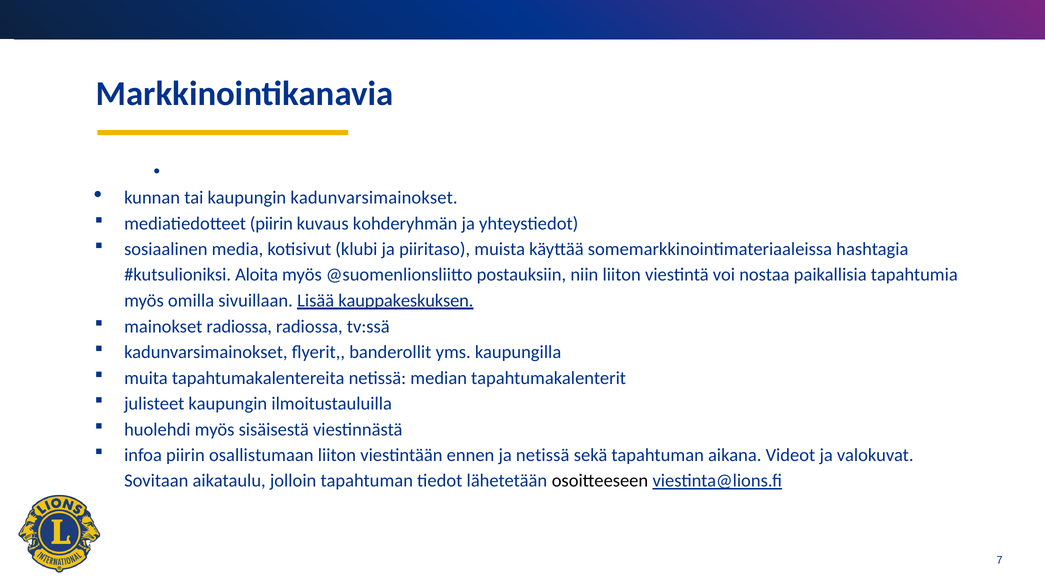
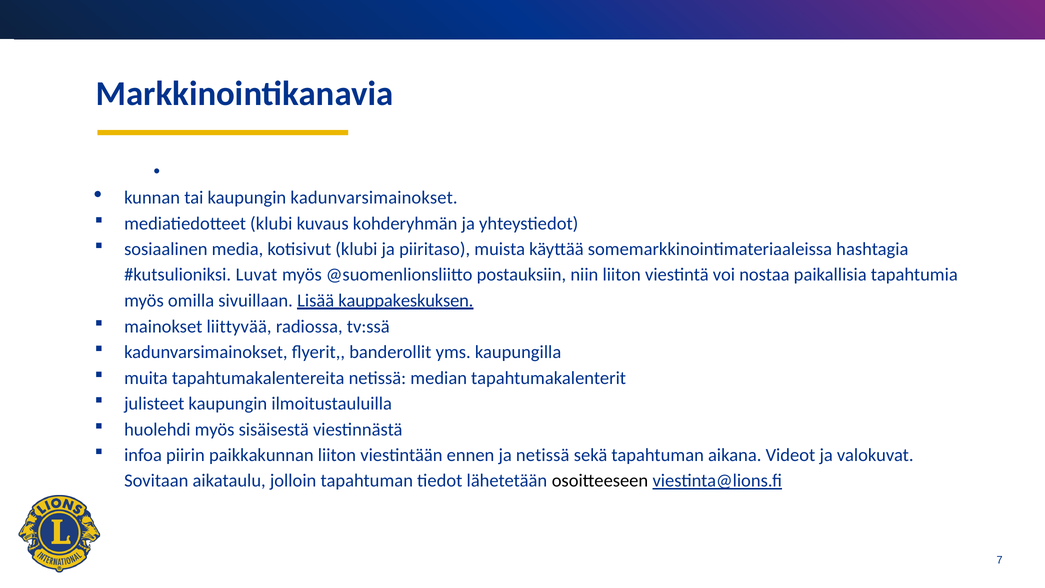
mediatiedotteet piirin: piirin -> klubi (271, 223)
Aloita: Aloita -> Luvat (256, 275)
mainokset radiossa: radiossa -> liittyvää (239, 326)
osallistumaan: osallistumaan -> paikkakunnan (261, 455)
